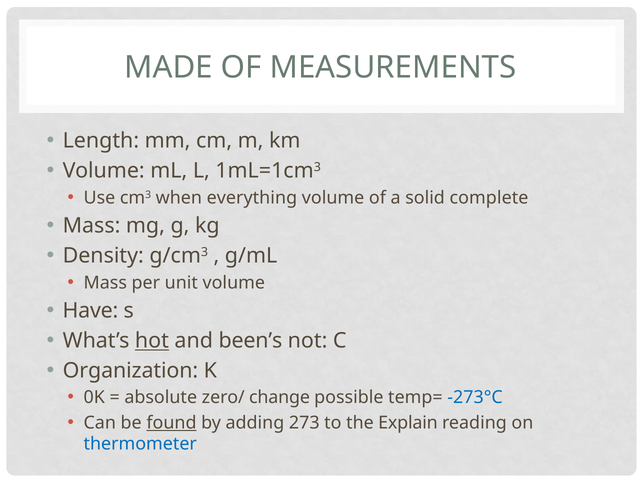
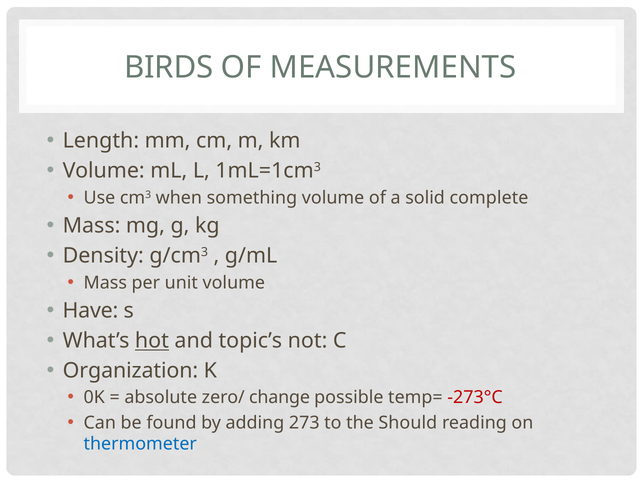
MADE: MADE -> BIRDS (169, 67)
everything: everything -> something (252, 198)
been’s: been’s -> topic’s (250, 341)
-273°C colour: blue -> red (475, 398)
found underline: present -> none (171, 423)
Explain: Explain -> Should (408, 423)
